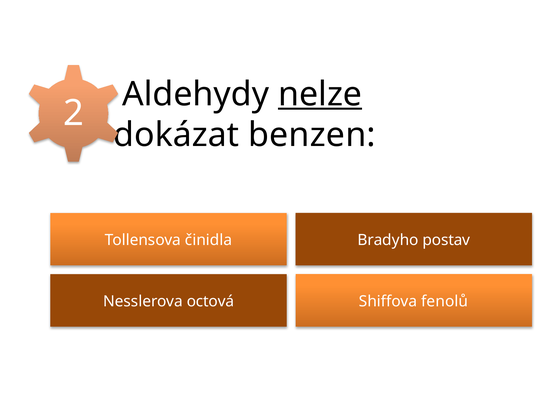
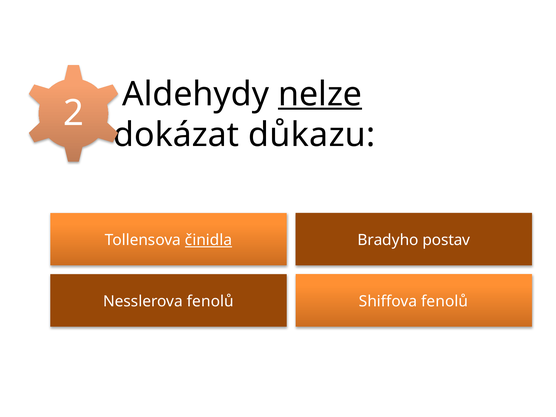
benzen: benzen -> důkazu (312, 135)
činidla underline: none -> present (209, 240)
Nesslerova octová: octová -> fenolů (210, 301)
